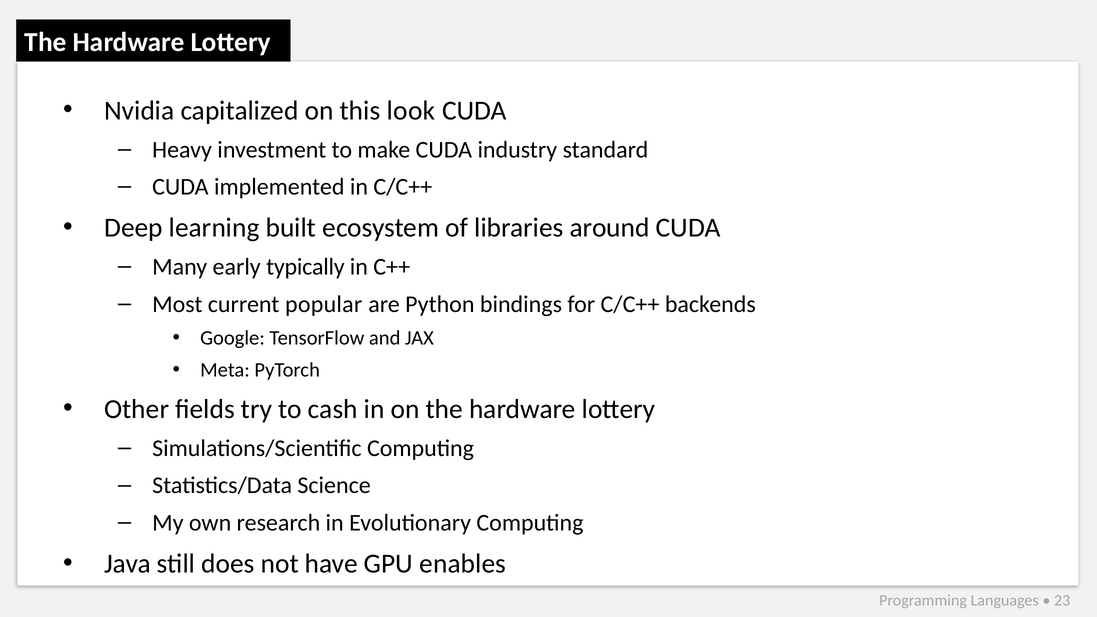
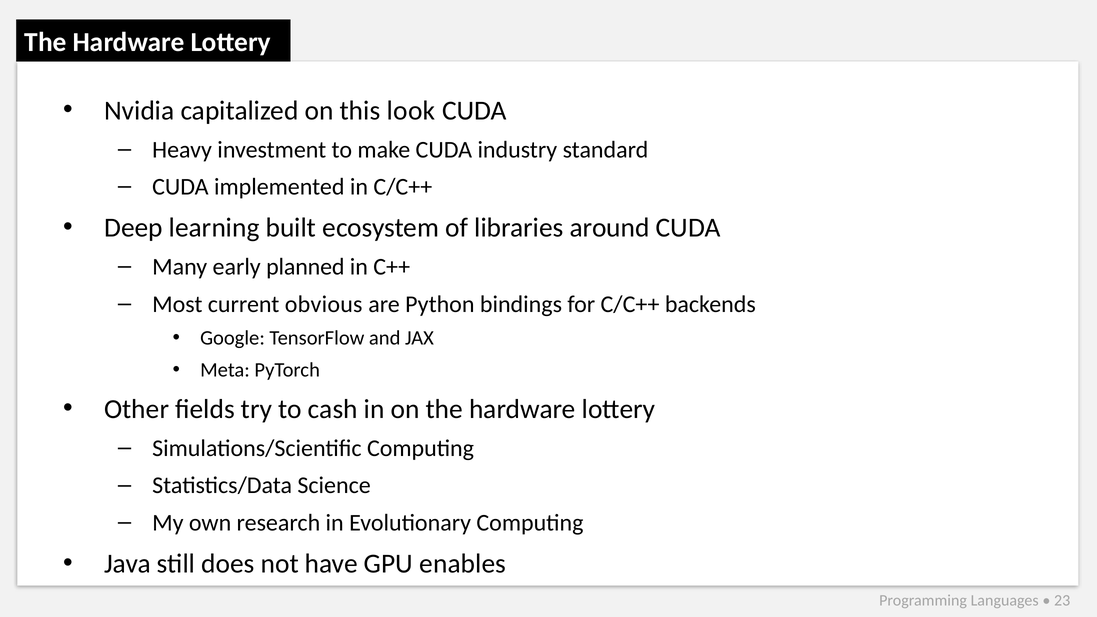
typically: typically -> planned (305, 267)
popular: popular -> obvious (324, 304)
